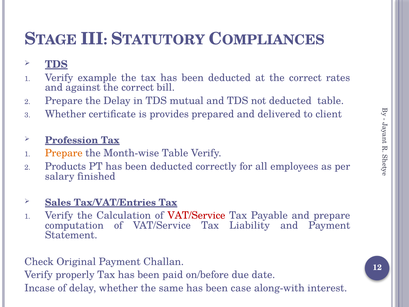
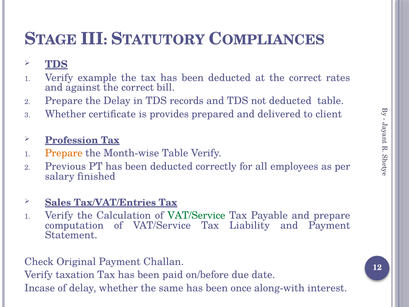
mutual: mutual -> records (187, 101)
Products: Products -> Previous (65, 166)
VAT/Service colour: red -> green (196, 215)
properly: properly -> taxation (75, 275)
case: case -> once (241, 288)
